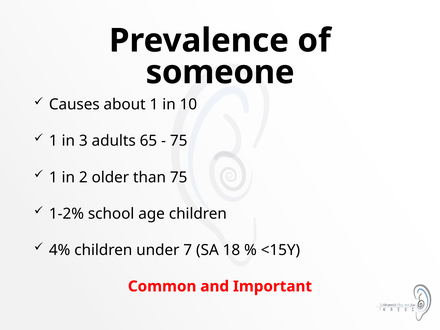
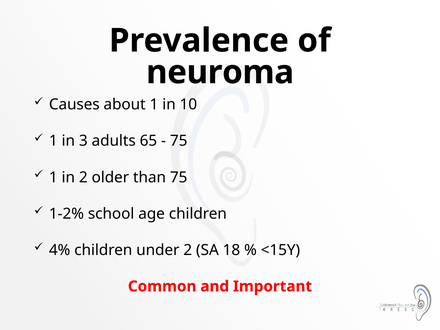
someone: someone -> neuroma (220, 72)
under 7: 7 -> 2 (188, 250)
